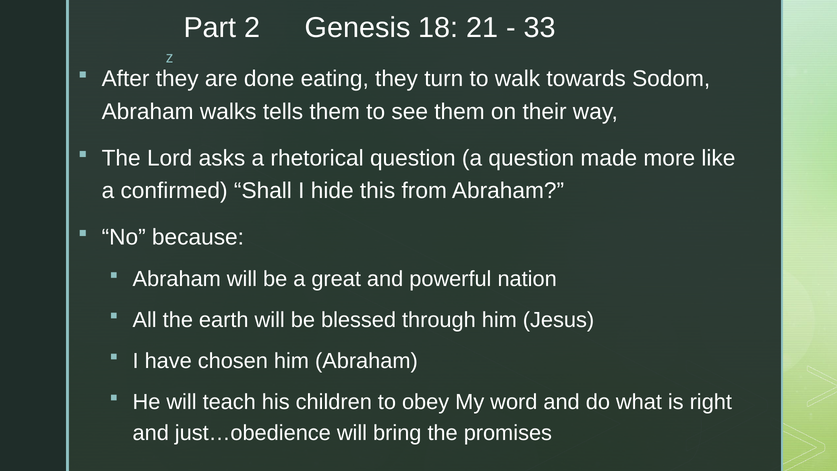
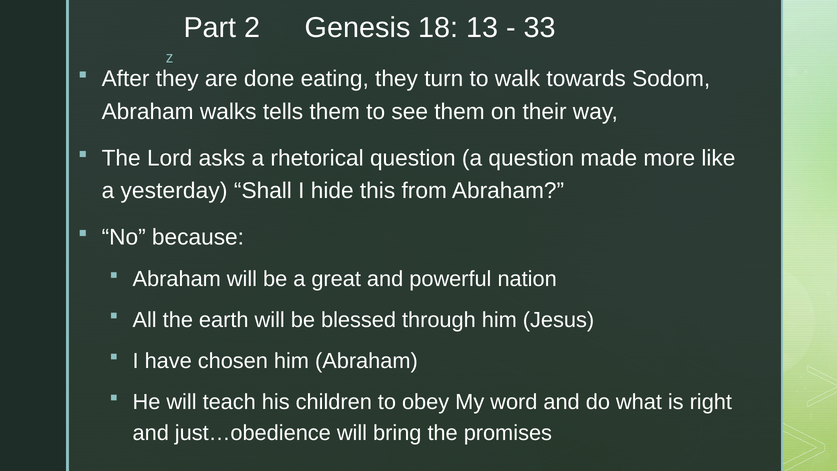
21: 21 -> 13 (482, 28)
confirmed: confirmed -> yesterday (174, 191)
